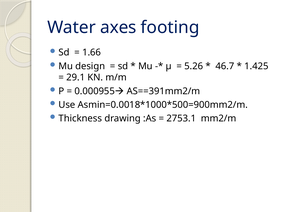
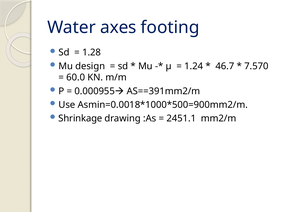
1.66: 1.66 -> 1.28 (92, 53)
5.26: 5.26 -> 1.24 (194, 66)
1.425: 1.425 -> 7.570 (256, 66)
29.1: 29.1 -> 60.0 (76, 78)
Thickness: Thickness -> Shrinkage (80, 119)
2753.1: 2753.1 -> 2451.1 (181, 119)
